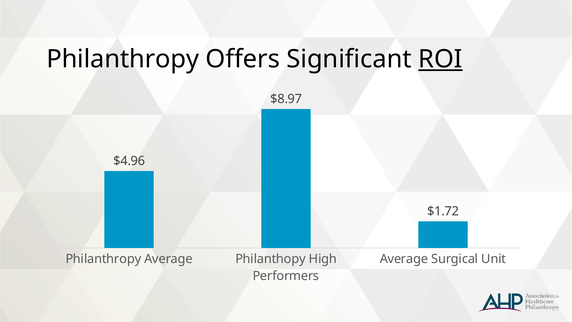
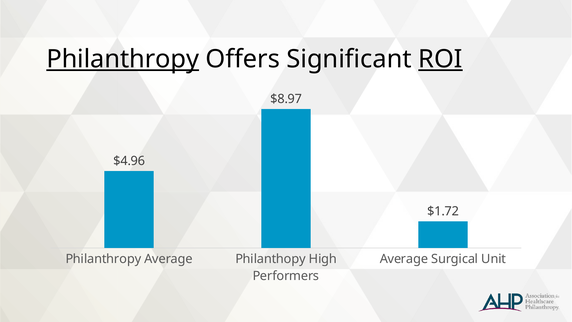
Philanthropy underline: none -> present (123, 59)
